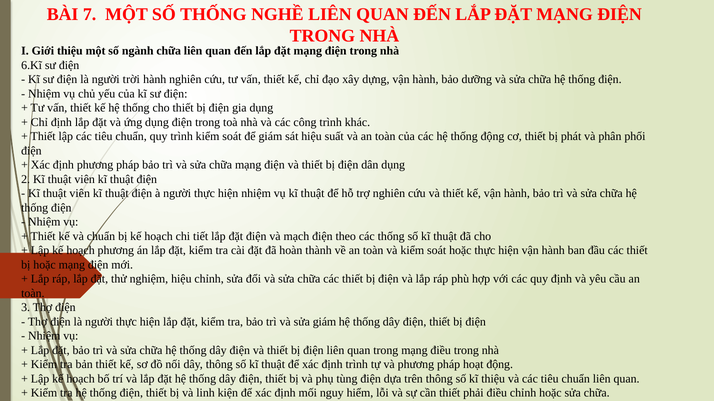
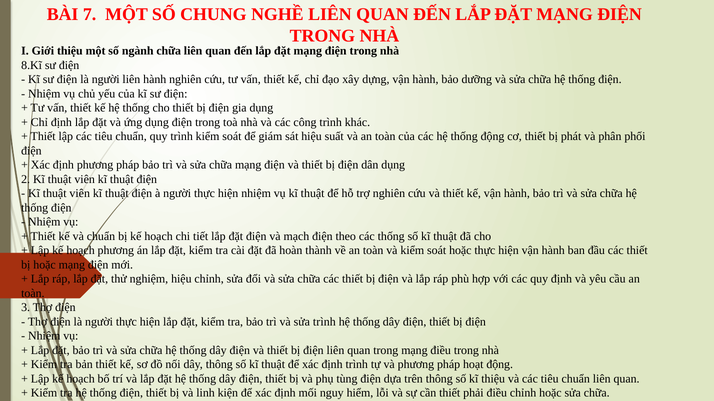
SỐ THỐNG: THỐNG -> CHUNG (213, 15)
6.Kĩ: 6.Kĩ -> 8.Kĩ (32, 65)
người trời: trời -> liên (131, 79)
sửa giám: giám -> trình (324, 322)
